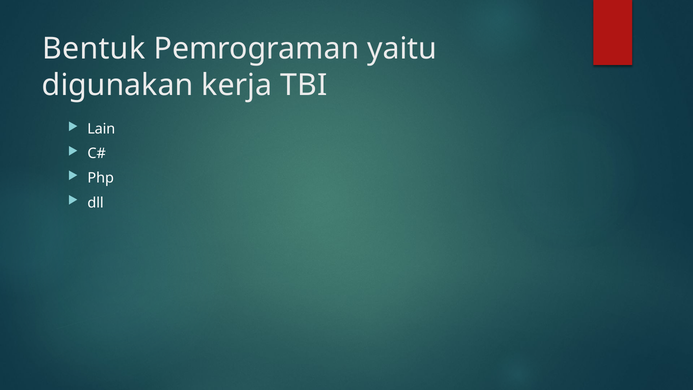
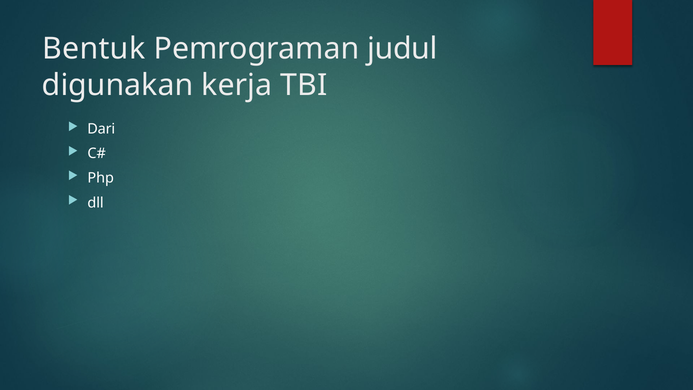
yaitu: yaitu -> judul (402, 49)
Lain: Lain -> Dari (101, 129)
